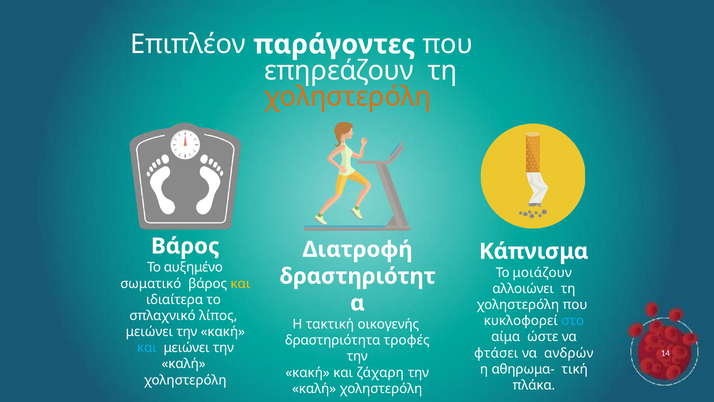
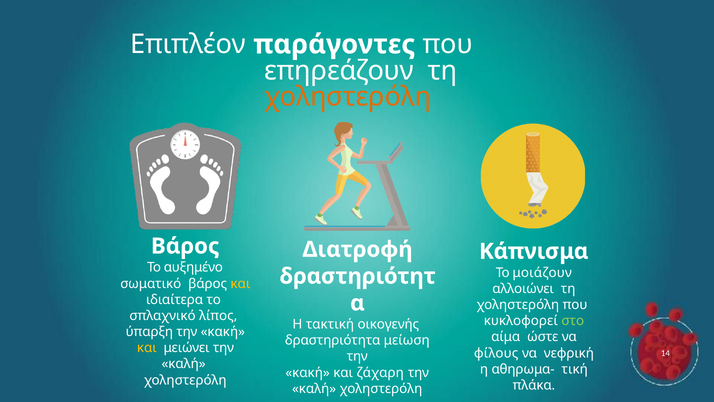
στο colour: light blue -> light green (573, 321)
μειώνει: μειώνει -> ύπαρξη (149, 332)
τροφές: τροφές -> μείωση (407, 340)
και colour: light blue -> yellow (147, 348)
φτάσει: φτάσει -> φίλους (496, 353)
ανδρών: ανδρών -> νεφρική (569, 353)
